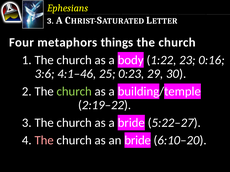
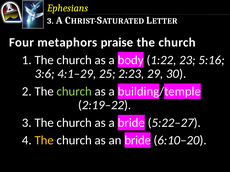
things: things -> praise (117, 43)
0:16: 0:16 -> 5:16 (212, 60)
4:1–46: 4:1–46 -> 4:1–29 (77, 74)
0:23: 0:23 -> 2:23 (131, 74)
The colour: pink -> yellow (44, 141)
